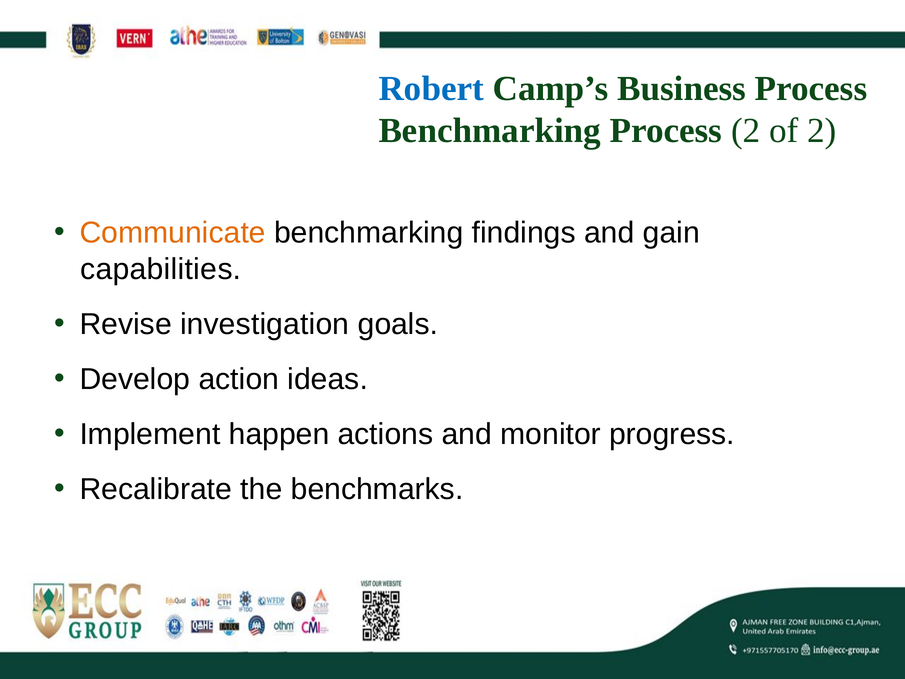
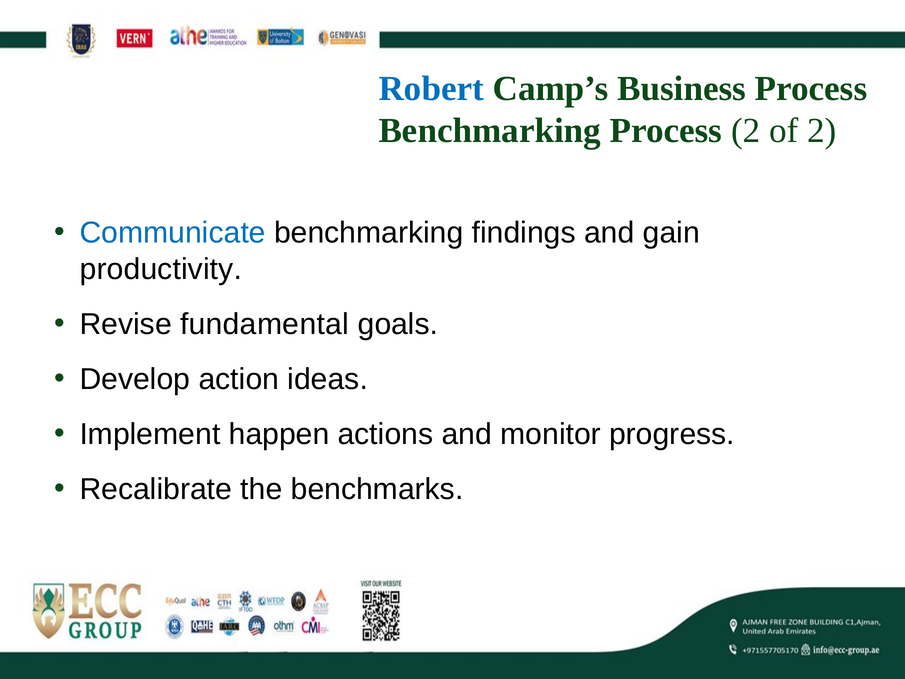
Communicate colour: orange -> blue (173, 233)
capabilities: capabilities -> productivity (161, 269)
investigation: investigation -> fundamental (265, 324)
